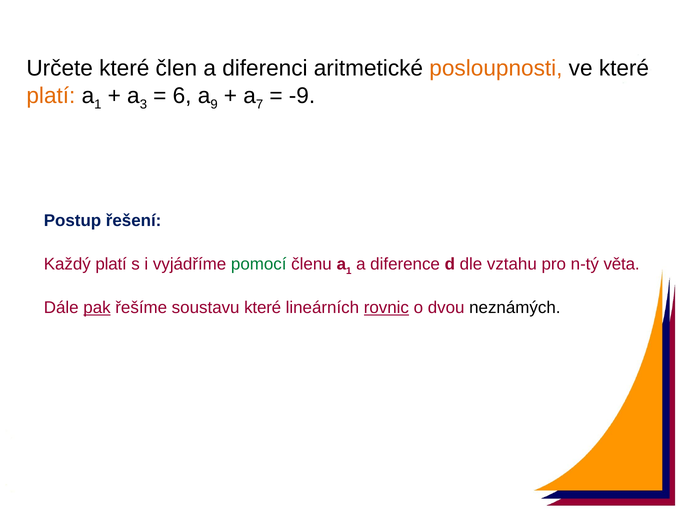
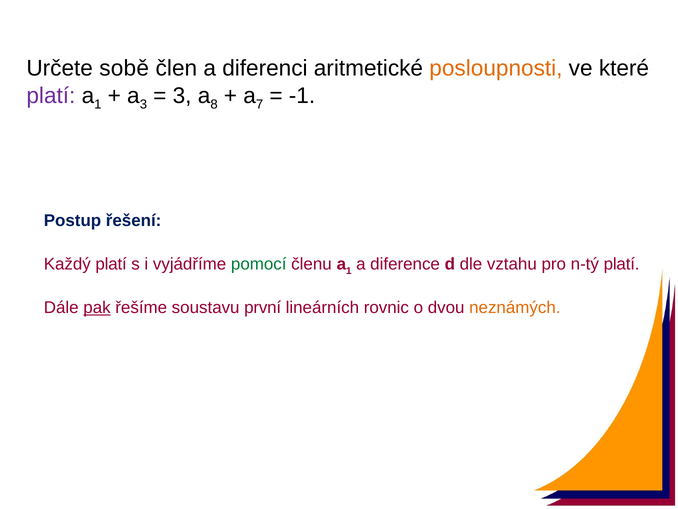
Určete které: které -> sobě (124, 68)
platí colour: orange -> purple (51, 95)
6: 6 -> 3 (182, 95)
9: 9 -> 8 (214, 104)
-9: -9 -> -1 (302, 95)
n-tý věta: věta -> platí (622, 264)
soustavu které: které -> první (263, 307)
rovnic underline: present -> none (386, 307)
neznámých colour: black -> orange (515, 307)
